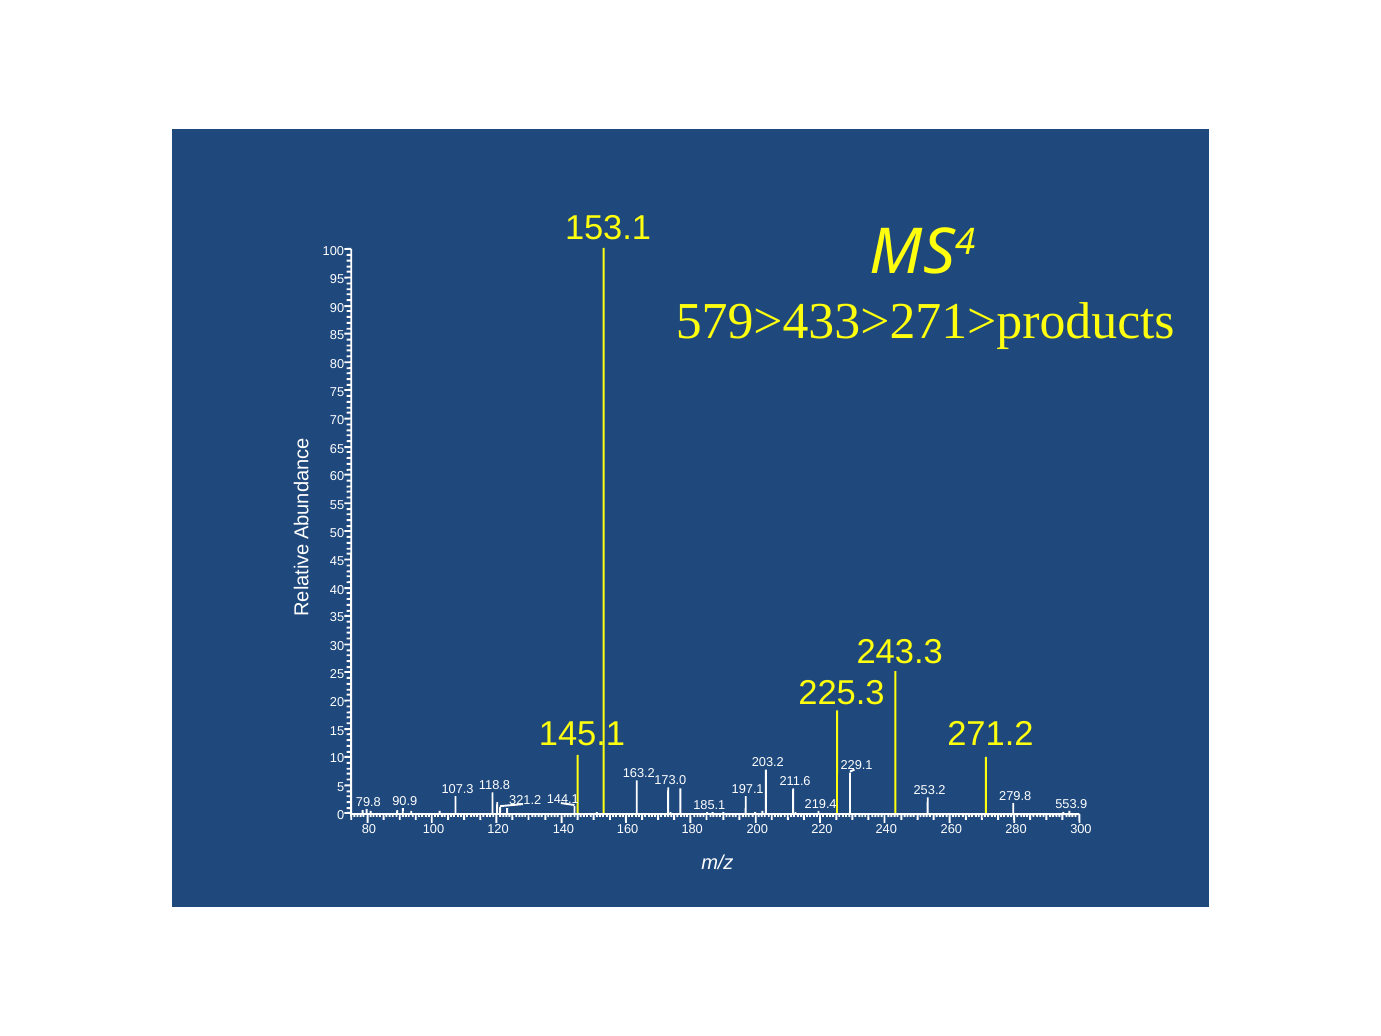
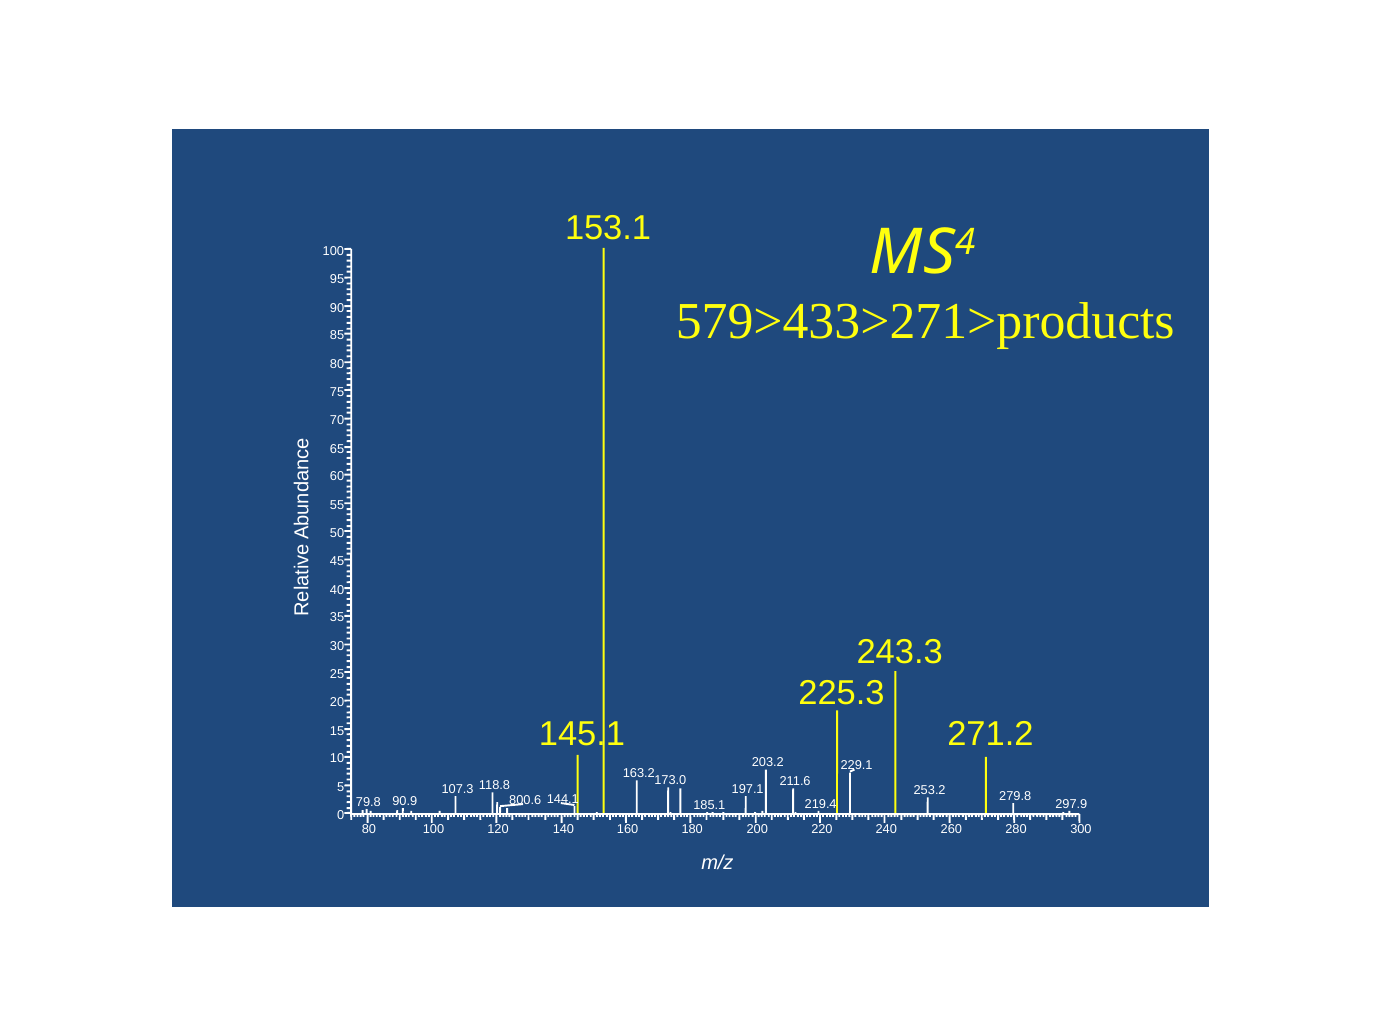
321.2: 321.2 -> 800.6 (525, 800)
553.9: 553.9 -> 297.9 (1071, 804)
